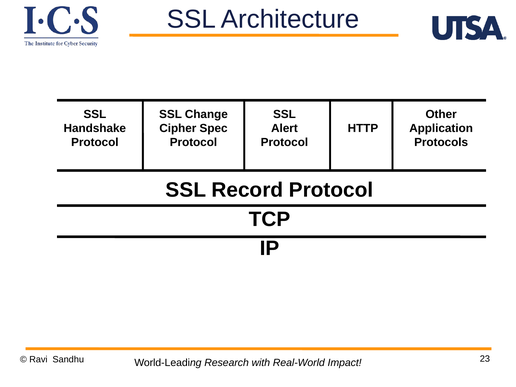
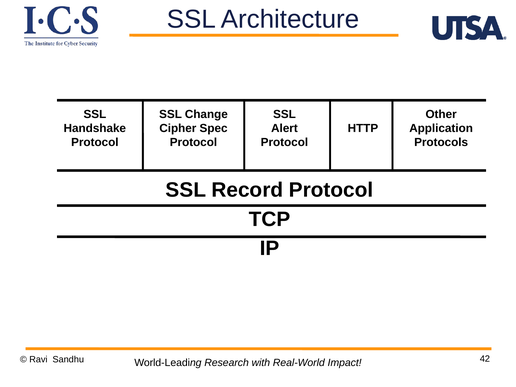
23: 23 -> 42 (485, 359)
